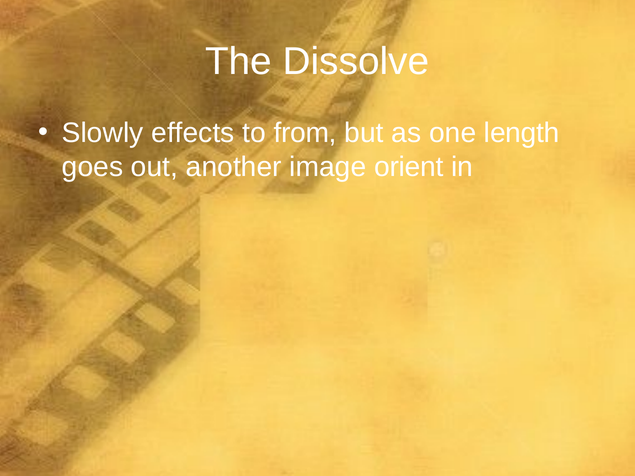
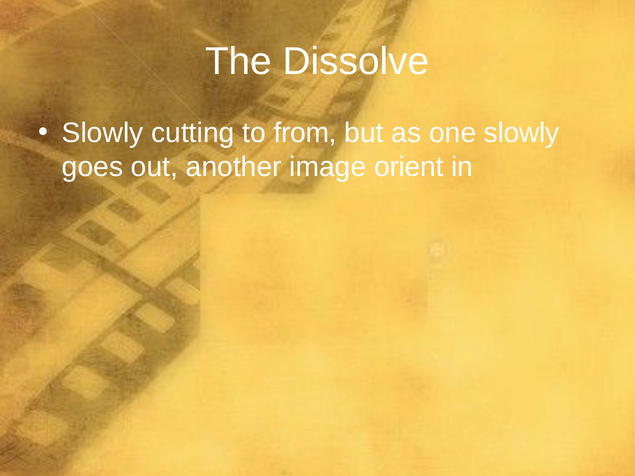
effects: effects -> cutting (193, 133)
one length: length -> slowly (522, 133)
